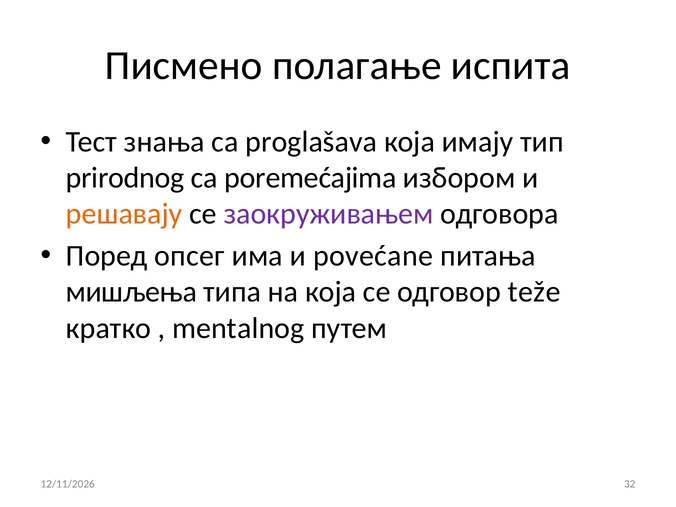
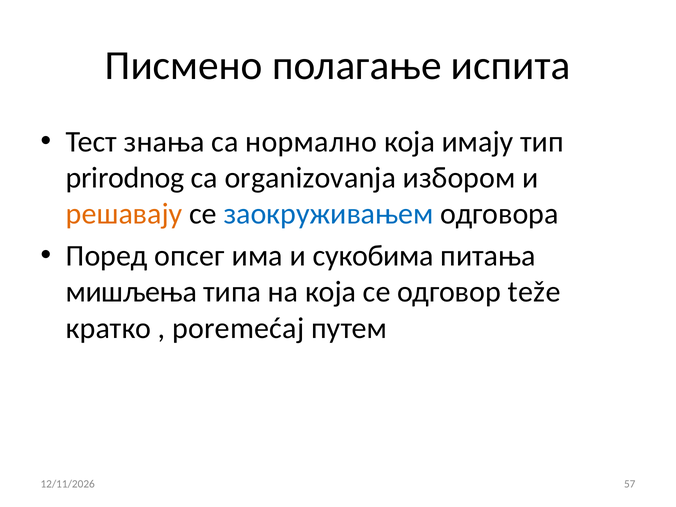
proglašava: proglašava -> нормално (311, 142)
poremećajima: poremećajima -> organizovanja (310, 178)
заокруживањем colour: purple -> blue (329, 214)
povećane: povećane -> сукобима (373, 256)
mentalnog: mentalnog -> poremećaj (238, 328)
32: 32 -> 57 (630, 484)
